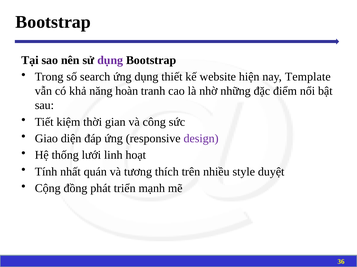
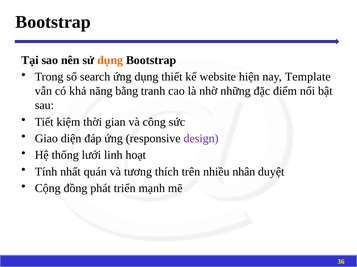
dụng colour: purple -> orange (110, 60)
hoàn: hoàn -> bằng (127, 91)
style: style -> nhân (244, 172)
